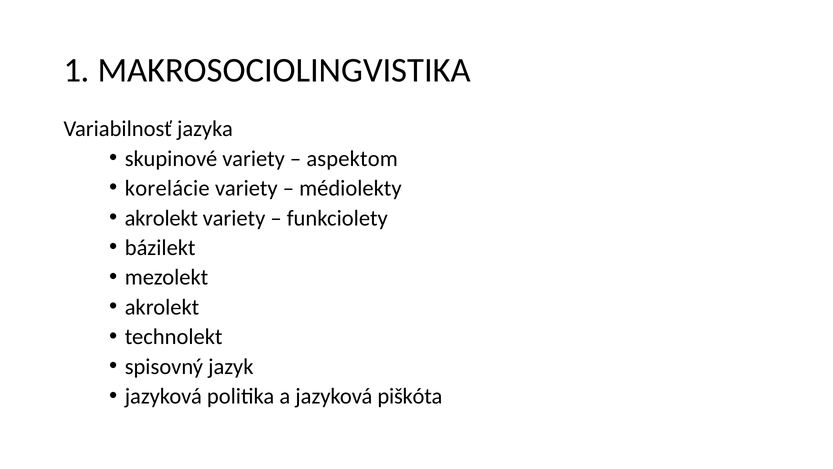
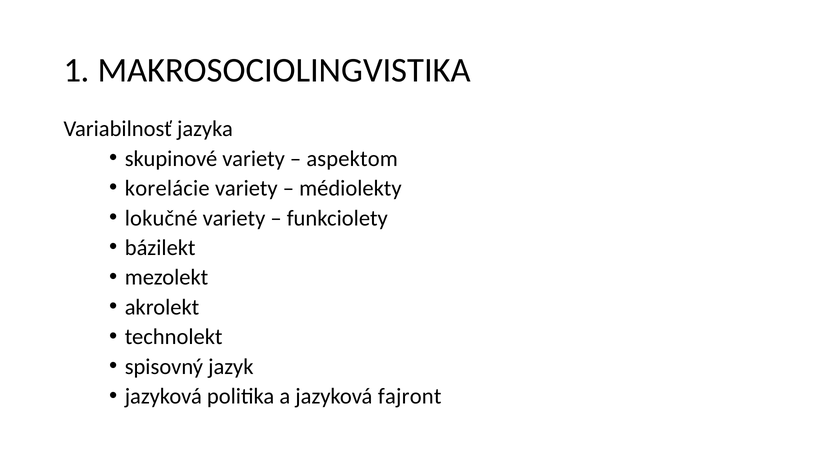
akrolekt: akrolekt -> lokučné (161, 218)
piškóta: piškóta -> fajront (410, 396)
